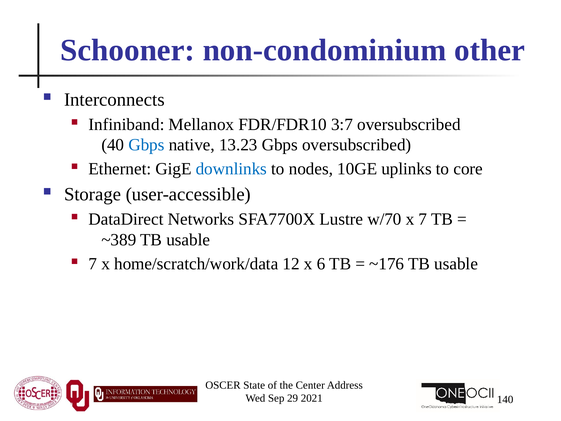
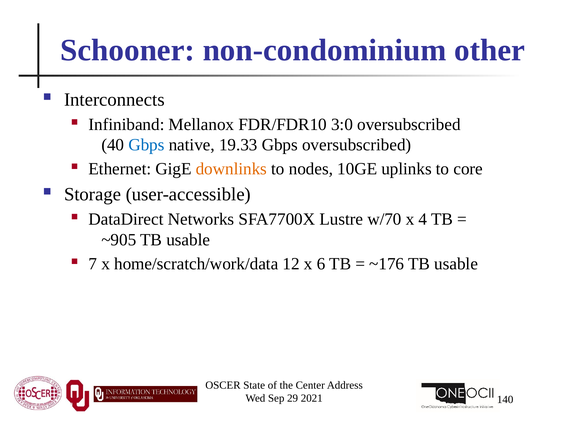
3:7: 3:7 -> 3:0 (342, 124)
13.23: 13.23 -> 19.33 (238, 145)
downlinks colour: blue -> orange (231, 169)
x 7: 7 -> 4 (423, 219)
~389: ~389 -> ~905 (119, 240)
